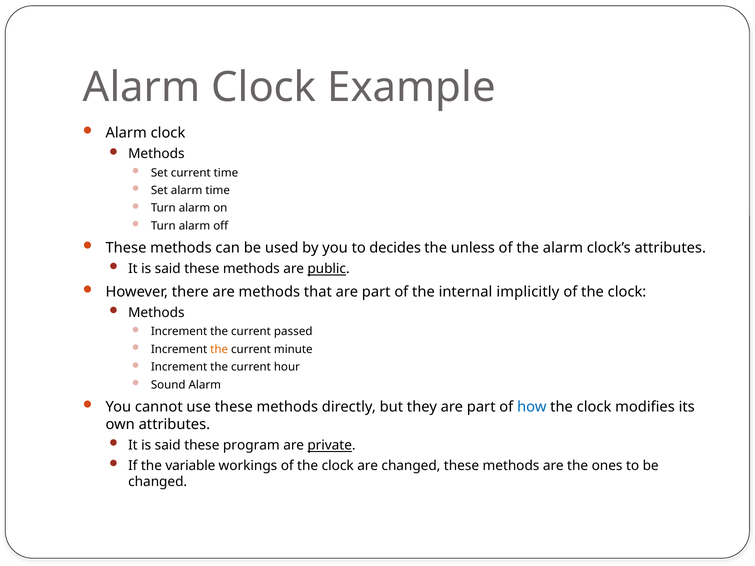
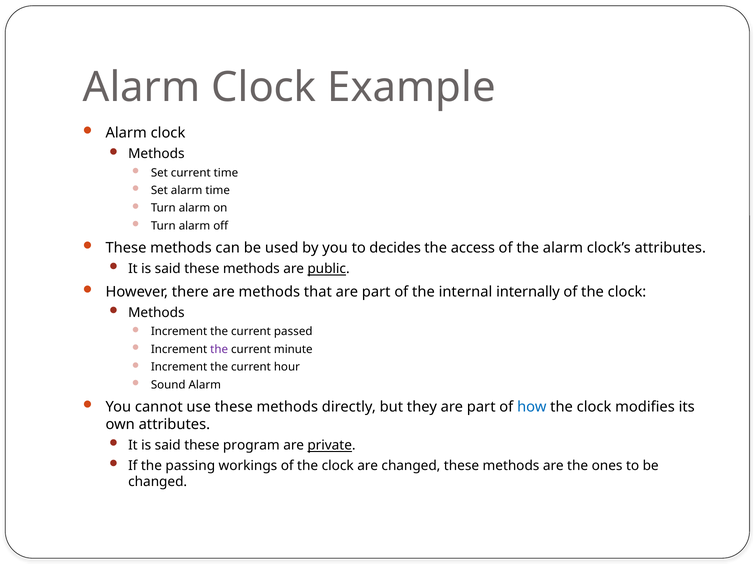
unless: unless -> access (473, 248)
implicitly: implicitly -> internally (528, 292)
the colour: orange -> purple (219, 349)
variable: variable -> passing (190, 466)
